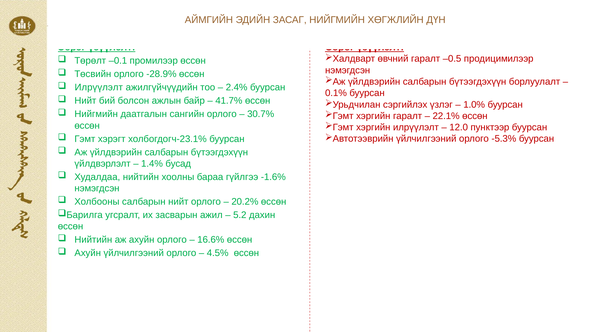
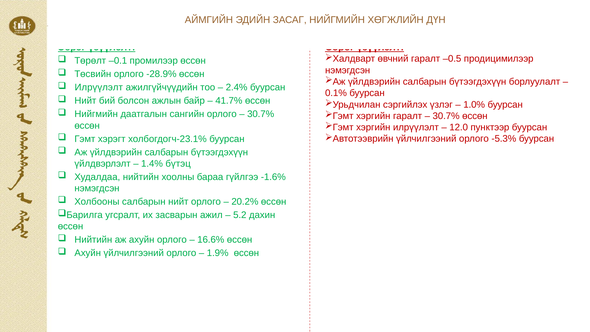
22.1%: 22.1% -> 30.7% (446, 116)
бусад: бусад -> бүтэц (178, 164)
4.5%: 4.5% -> 1.9% (218, 253)
